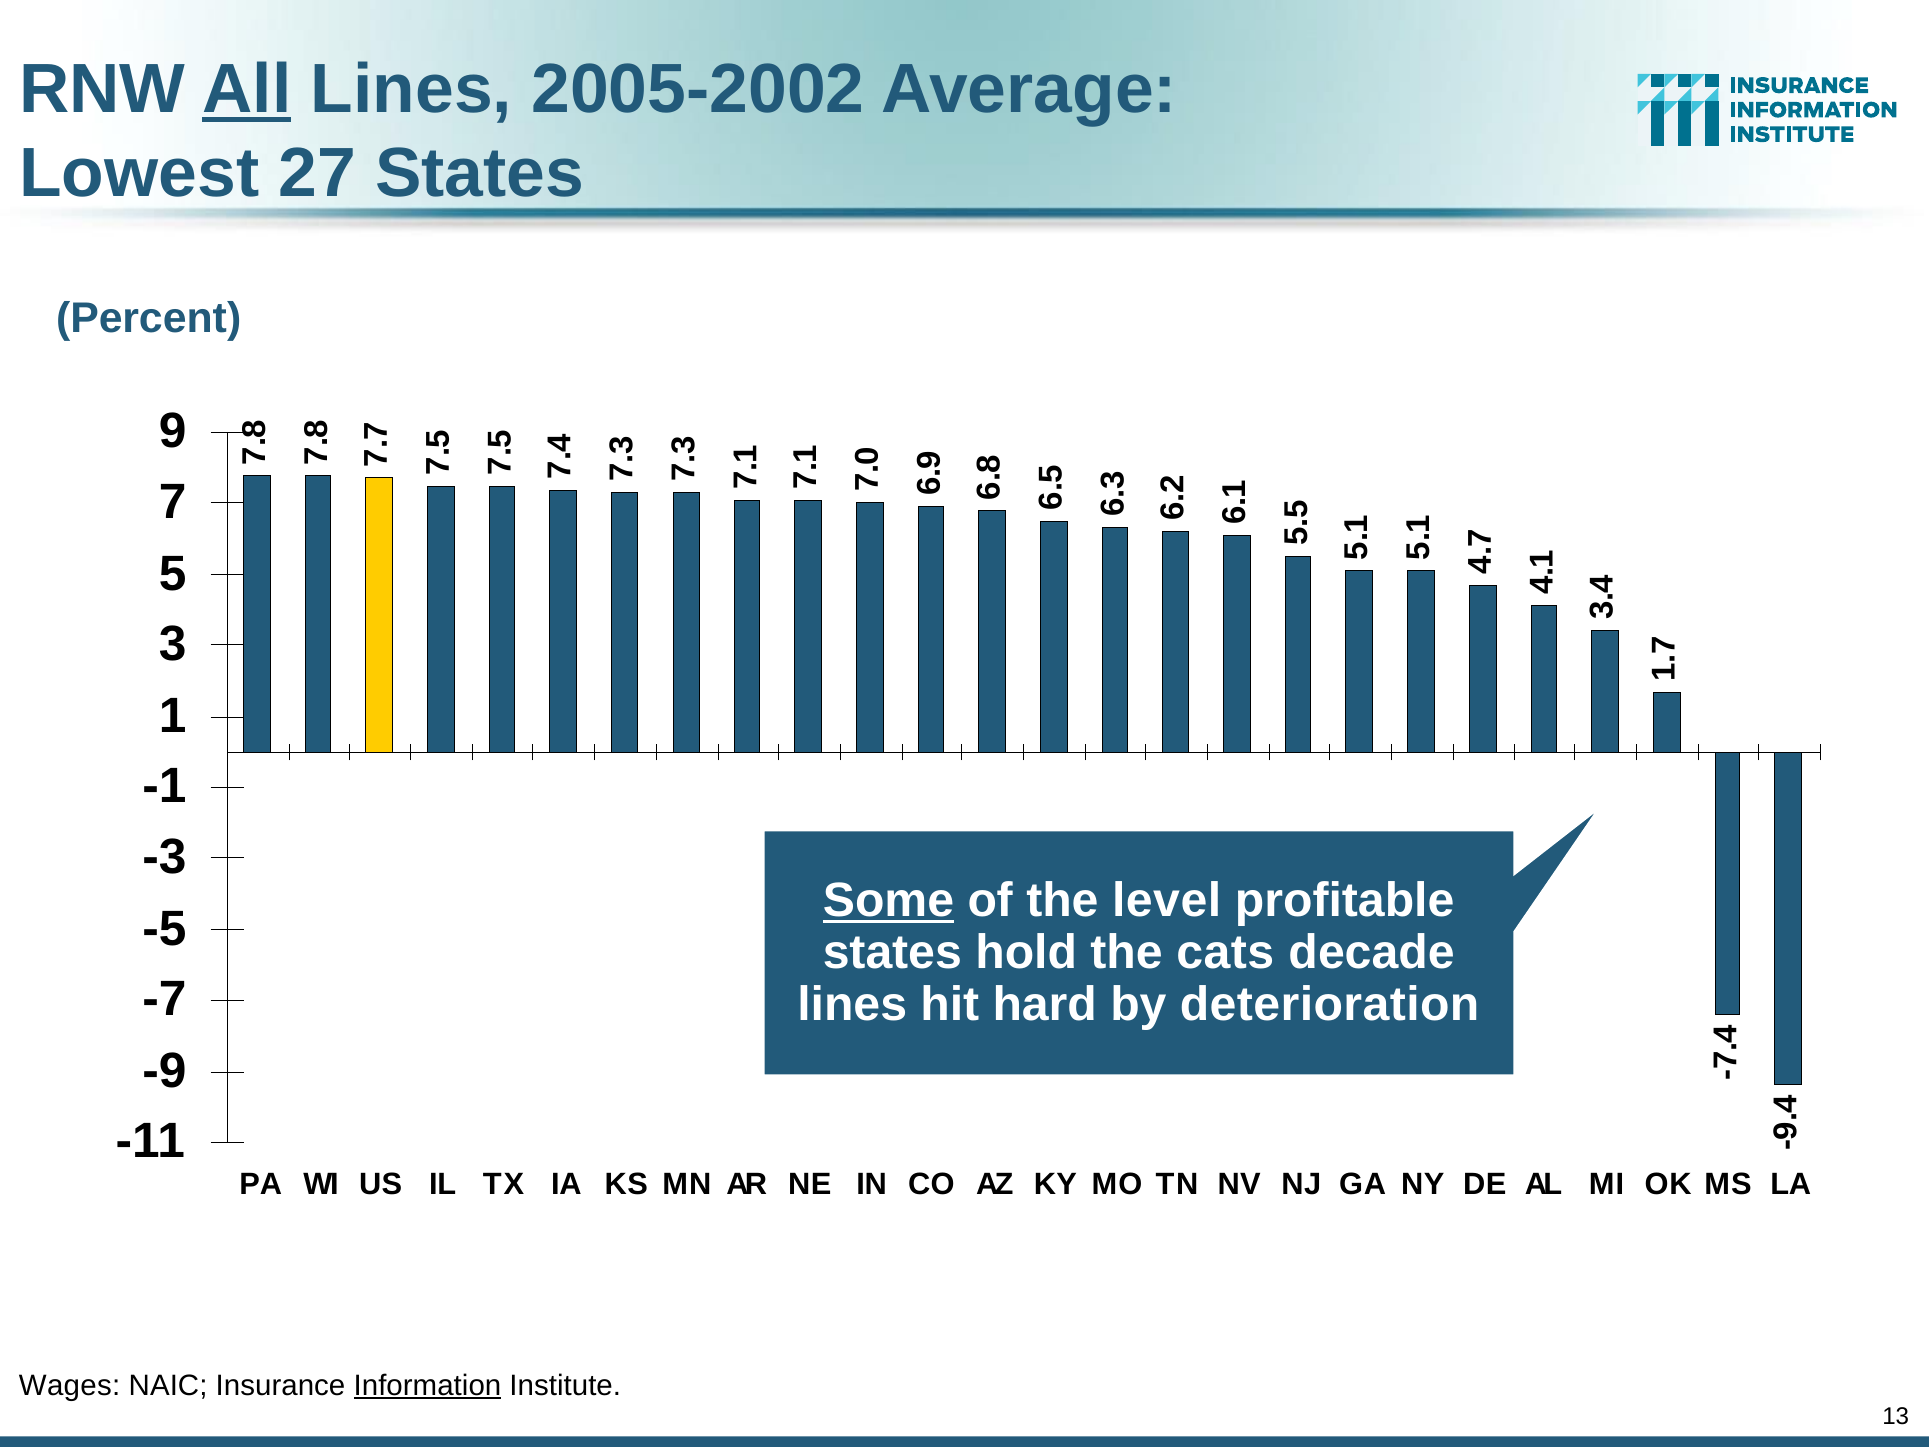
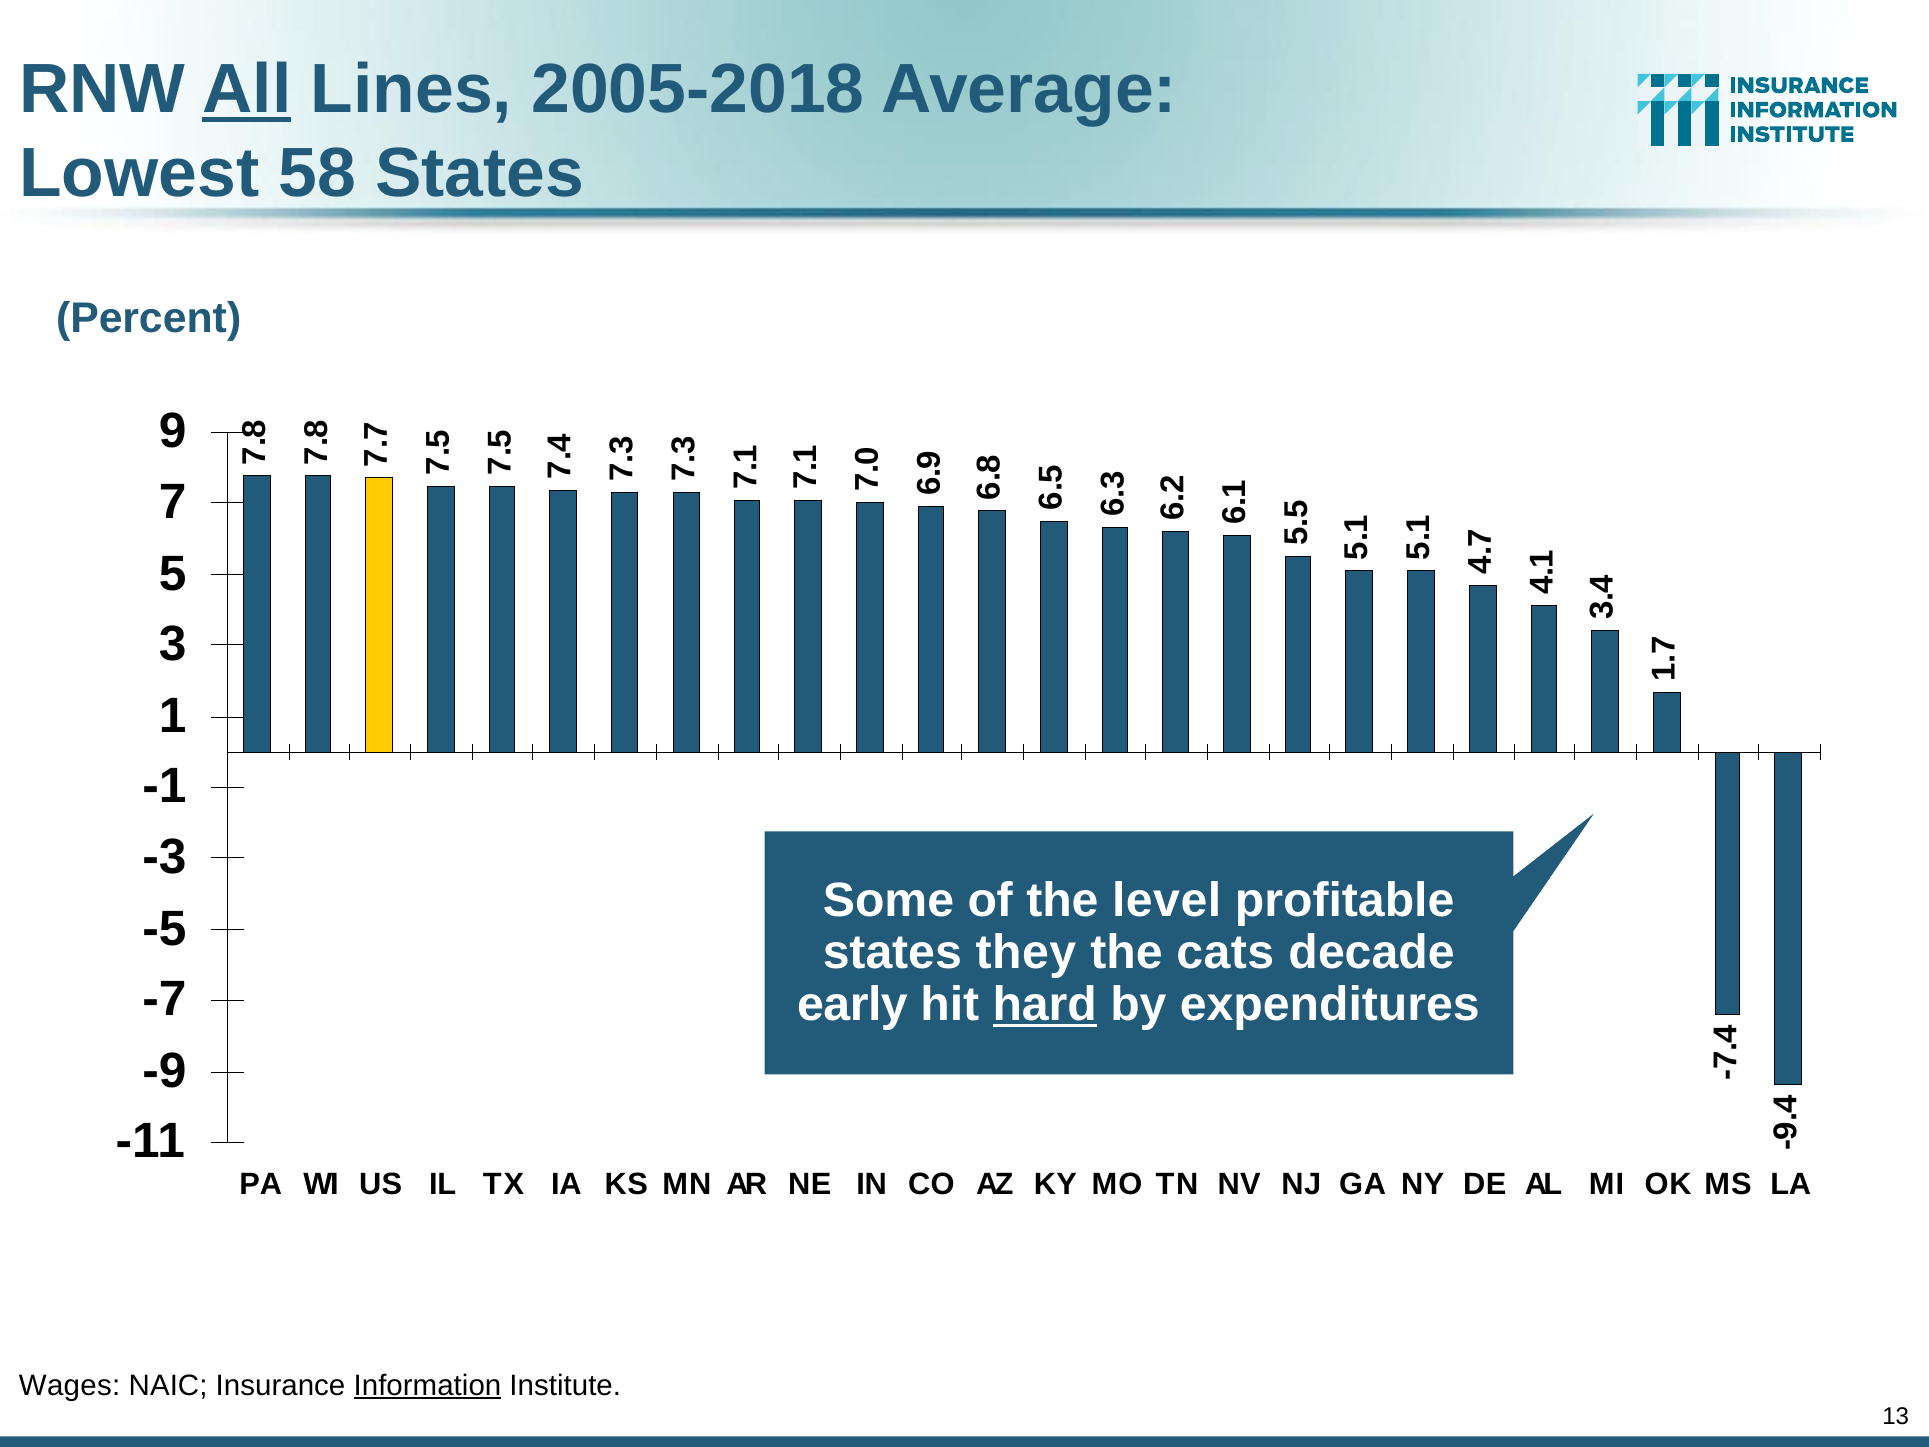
2005-2002: 2005-2002 -> 2005-2018 (698, 90)
27: 27 -> 58 (317, 173)
Some underline: present -> none (889, 900)
hold: hold -> they (1026, 952)
lines: lines -> early (852, 1005)
hard underline: none -> present (1045, 1005)
deterioration: deterioration -> expenditures (1330, 1005)
